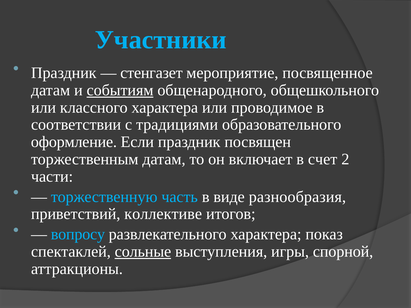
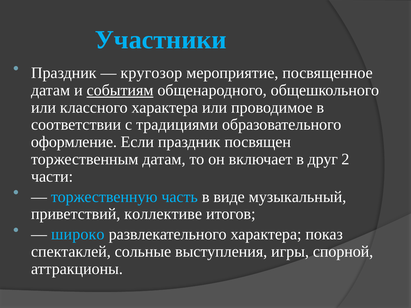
стенгазет: стенгазет -> кругозор (151, 73)
счет: счет -> друг (323, 159)
разнообразия: разнообразия -> музыкальный (298, 197)
вопросу: вопросу -> широко (78, 235)
сольные underline: present -> none (143, 252)
